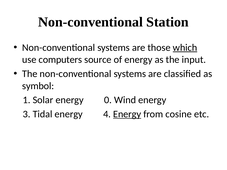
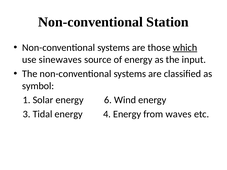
computers: computers -> sinewaves (60, 60)
0: 0 -> 6 (108, 100)
Energy underline: present -> none (127, 114)
cosine: cosine -> waves (179, 114)
